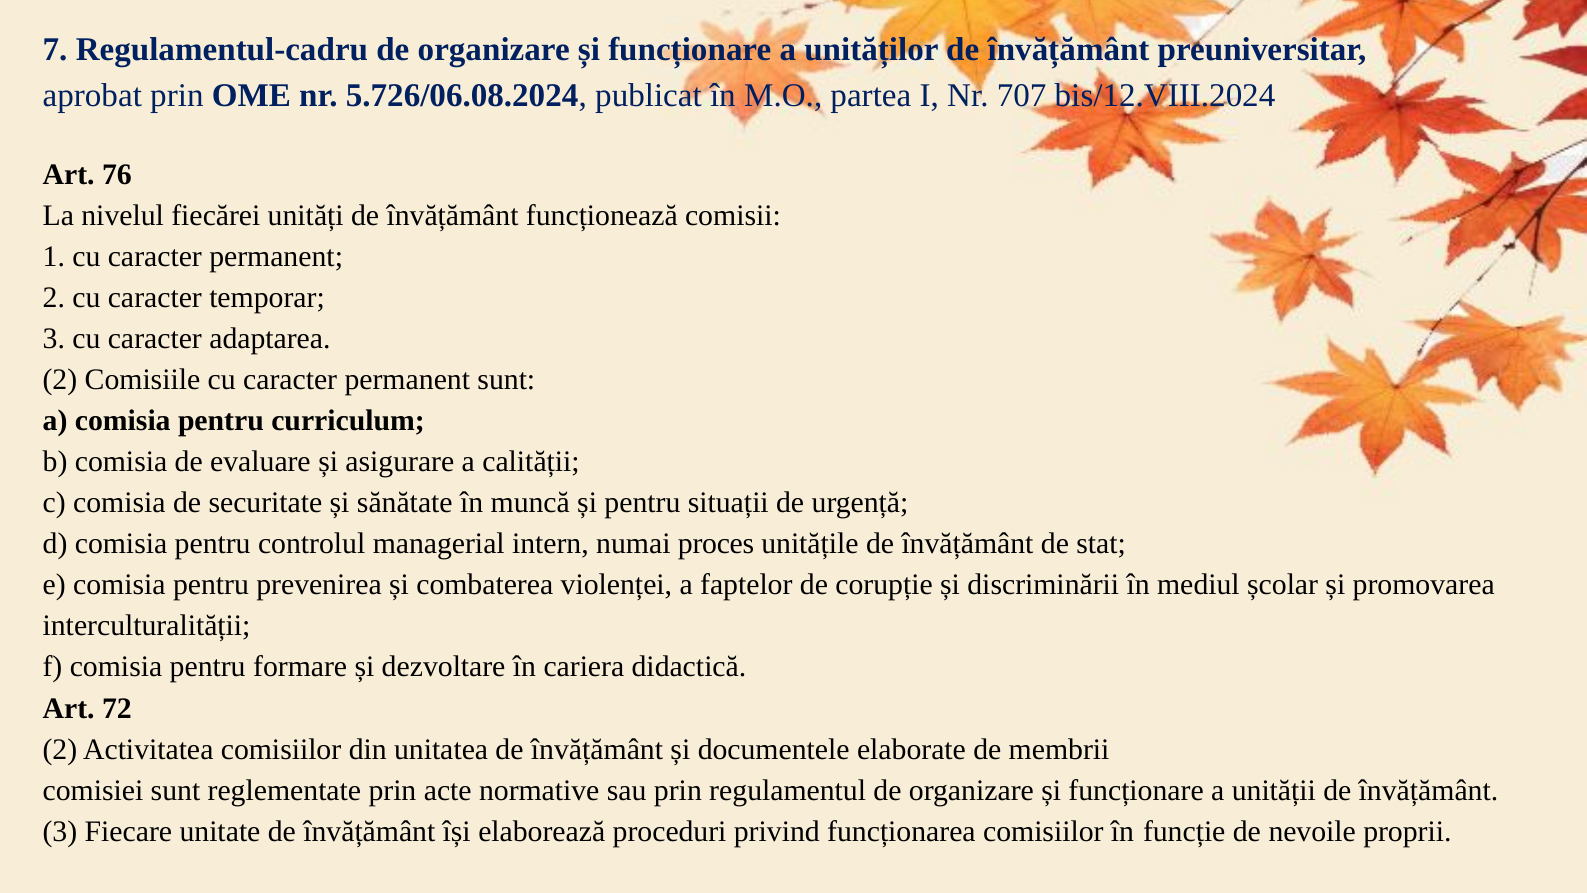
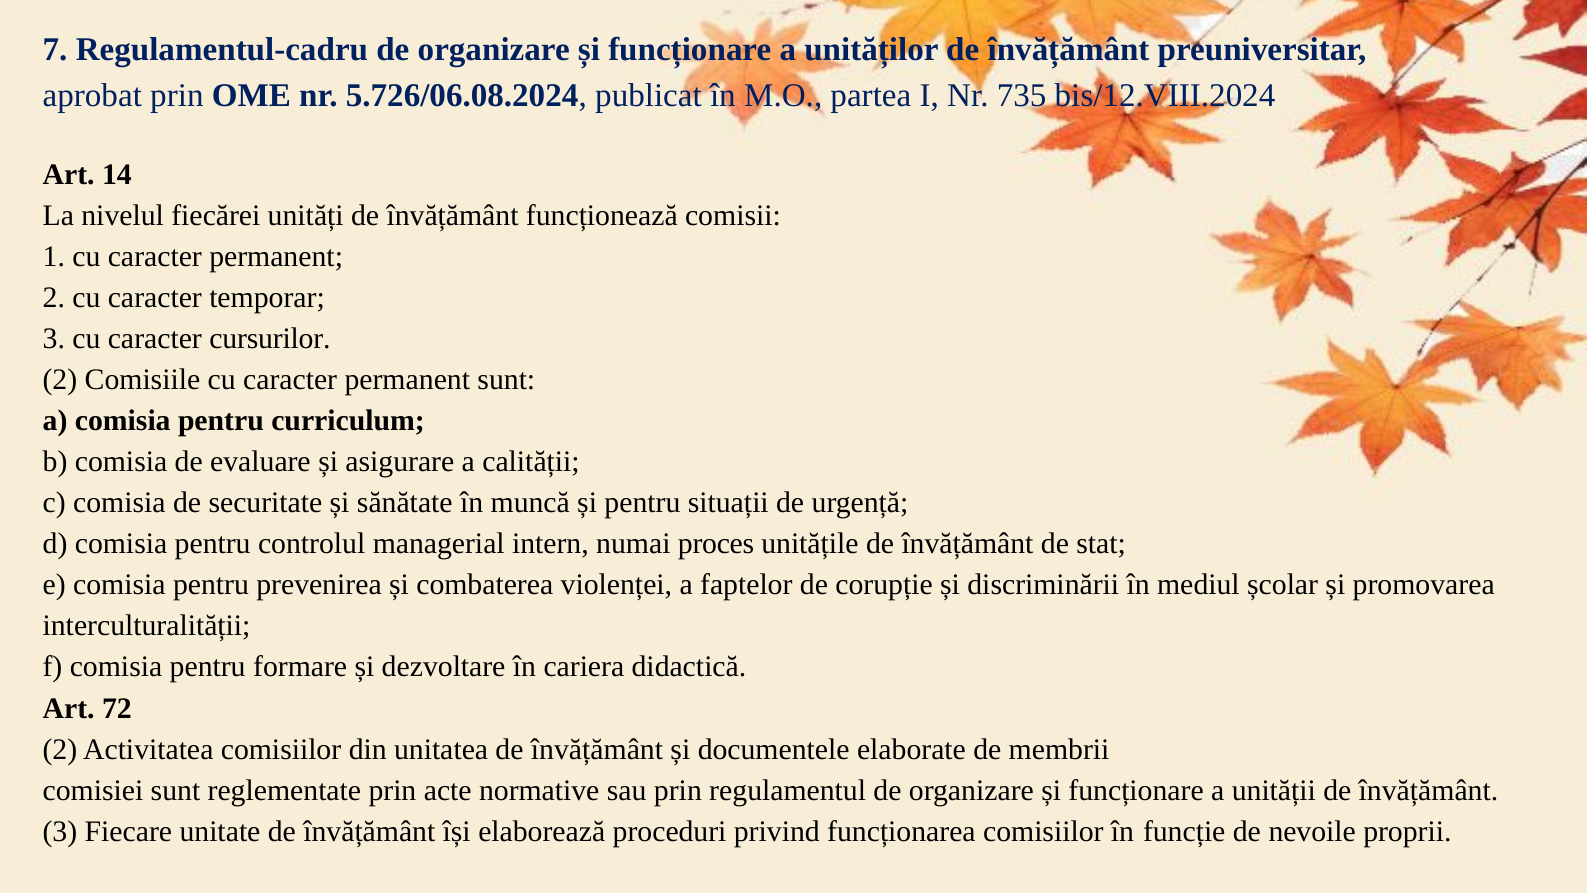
707: 707 -> 735 (1022, 95)
76: 76 -> 14 (117, 174)
adaptarea: adaptarea -> cursurilor (270, 339)
